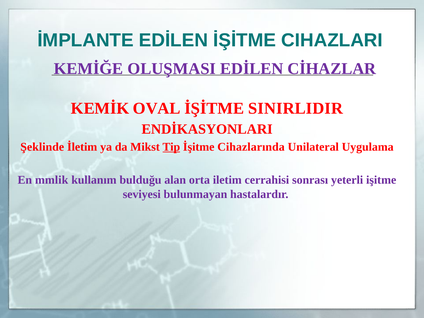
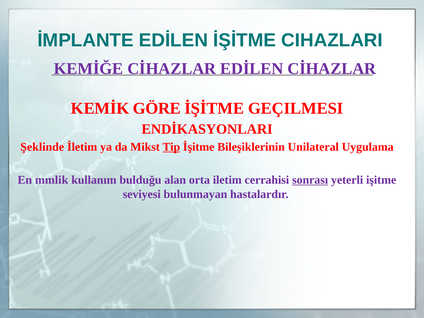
KEMİĞE OLUŞMASI: OLUŞMASI -> CİHAZLAR (172, 69)
OVAL: OVAL -> GÖRE (157, 108)
SINIRLIDIR: SINIRLIDIR -> GEÇILMESI (296, 108)
Cihazlarında: Cihazlarında -> Bileşiklerinin (251, 147)
sonrası underline: none -> present (310, 180)
